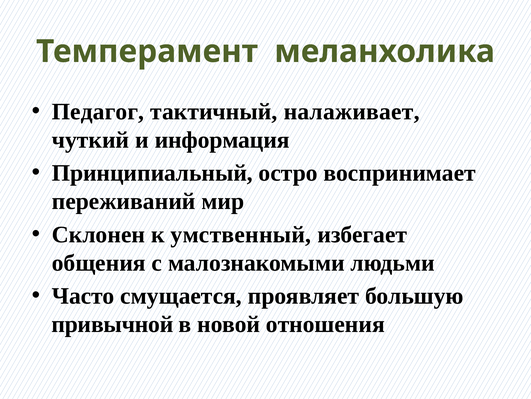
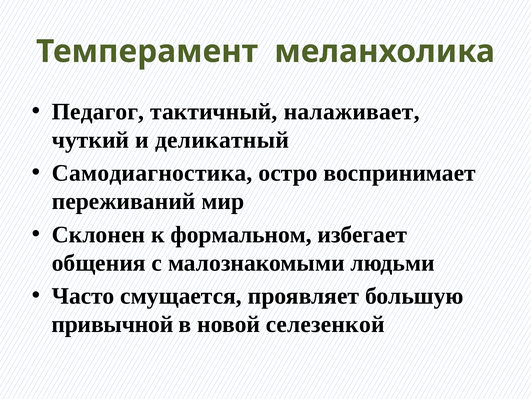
информация: информация -> деликатный (222, 140)
Принципиальный: Принципиальный -> Самодиагностика (152, 173)
умственный: умственный -> формальном (241, 234)
отношения: отношения -> селезенкой (325, 324)
